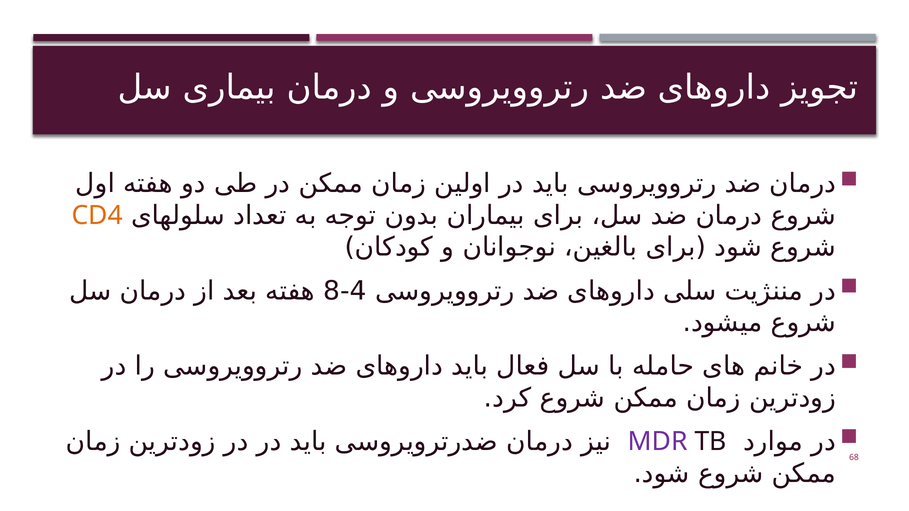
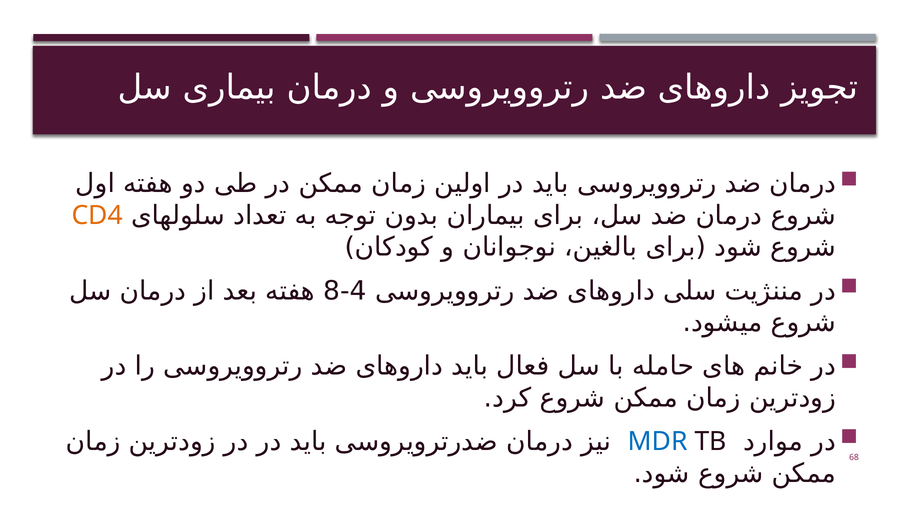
MDR colour: purple -> blue (658, 442)
